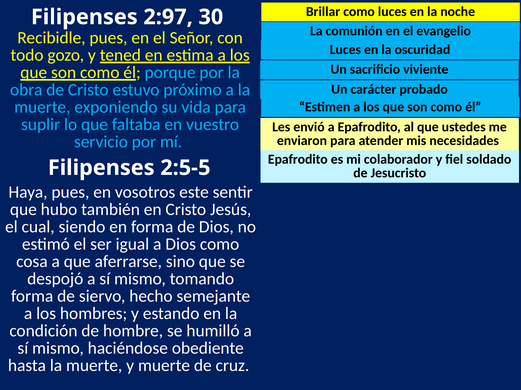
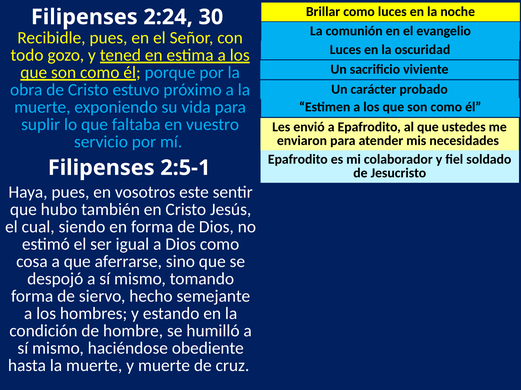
2:97: 2:97 -> 2:24 (168, 17)
2:5-5: 2:5-5 -> 2:5-1 (185, 168)
